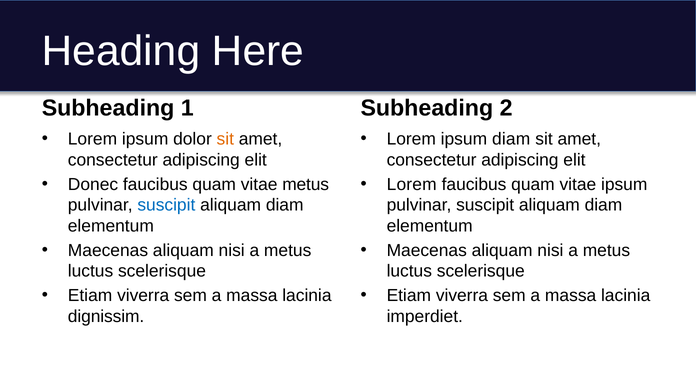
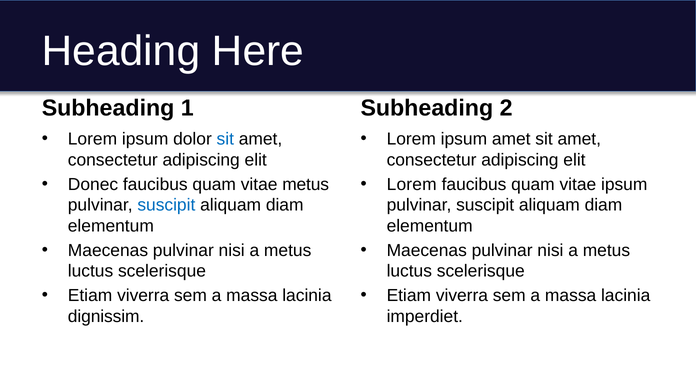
sit colour: orange -> blue (225, 139)
ipsum diam: diam -> amet (511, 139)
aliquam: aliquam -> pulvinar (183, 251)
aliquam: aliquam -> pulvinar (502, 251)
